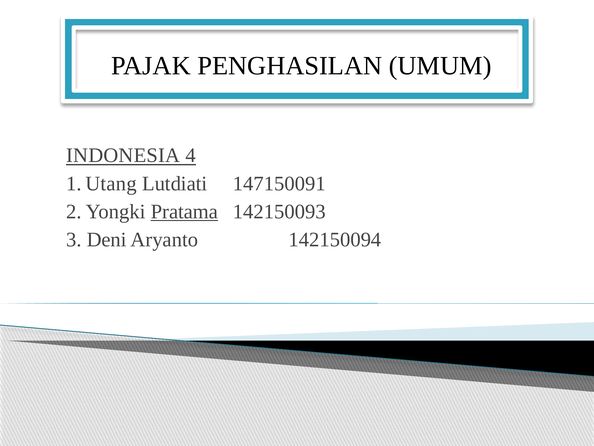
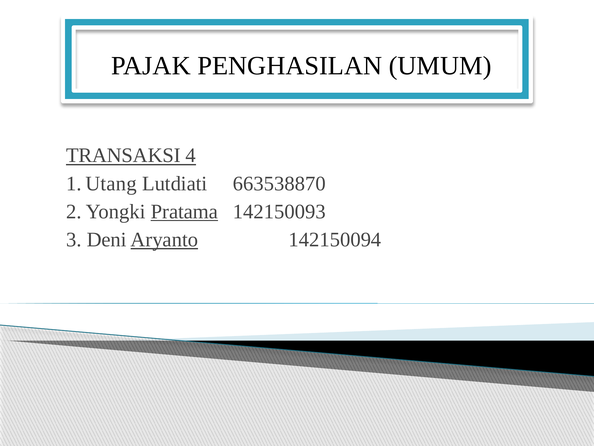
INDONESIA: INDONESIA -> TRANSAKSI (123, 155)
147150091: 147150091 -> 663538870 (279, 183)
Aryanto underline: none -> present (164, 239)
